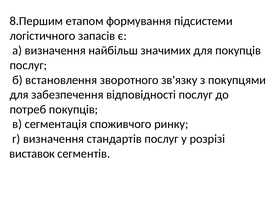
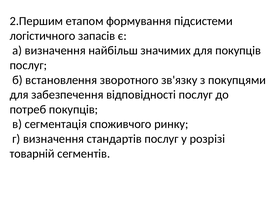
8.Першим: 8.Першим -> 2.Першим (36, 21)
виставок: виставок -> товарній (32, 154)
